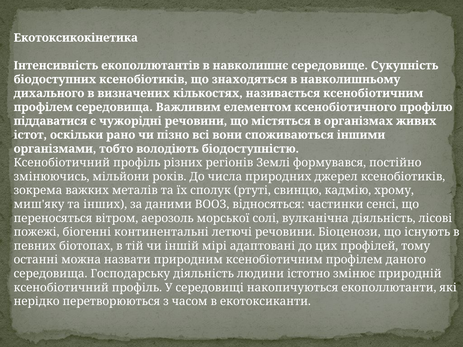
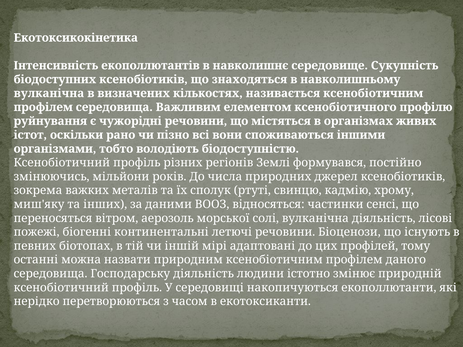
дихального: дихального -> вулканічна (49, 93)
піддаватися: піддаватися -> руйнування (50, 121)
